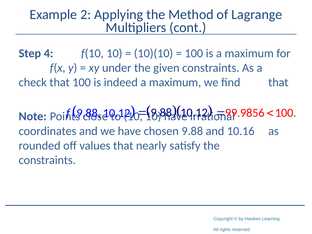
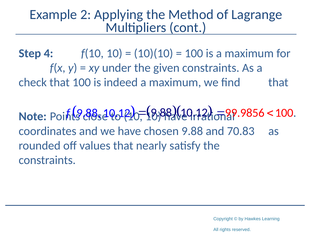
10.16: 10.16 -> 70.83 (241, 131)
